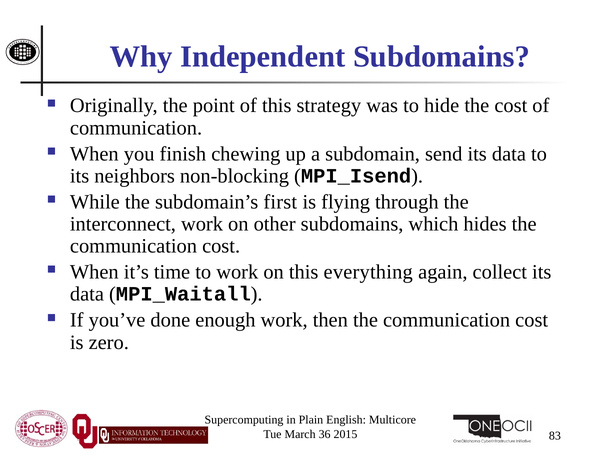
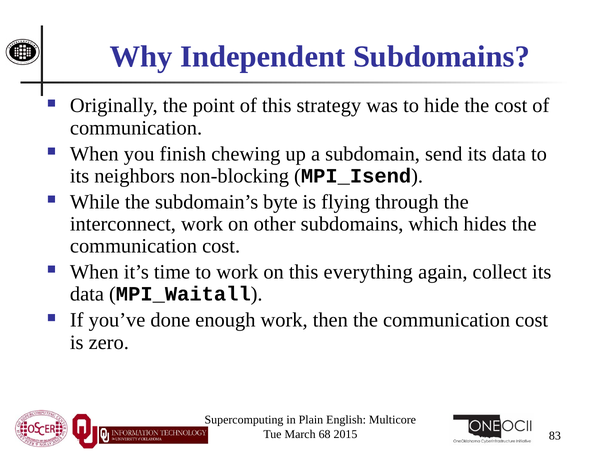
first: first -> byte (281, 202)
36: 36 -> 68 (325, 435)
